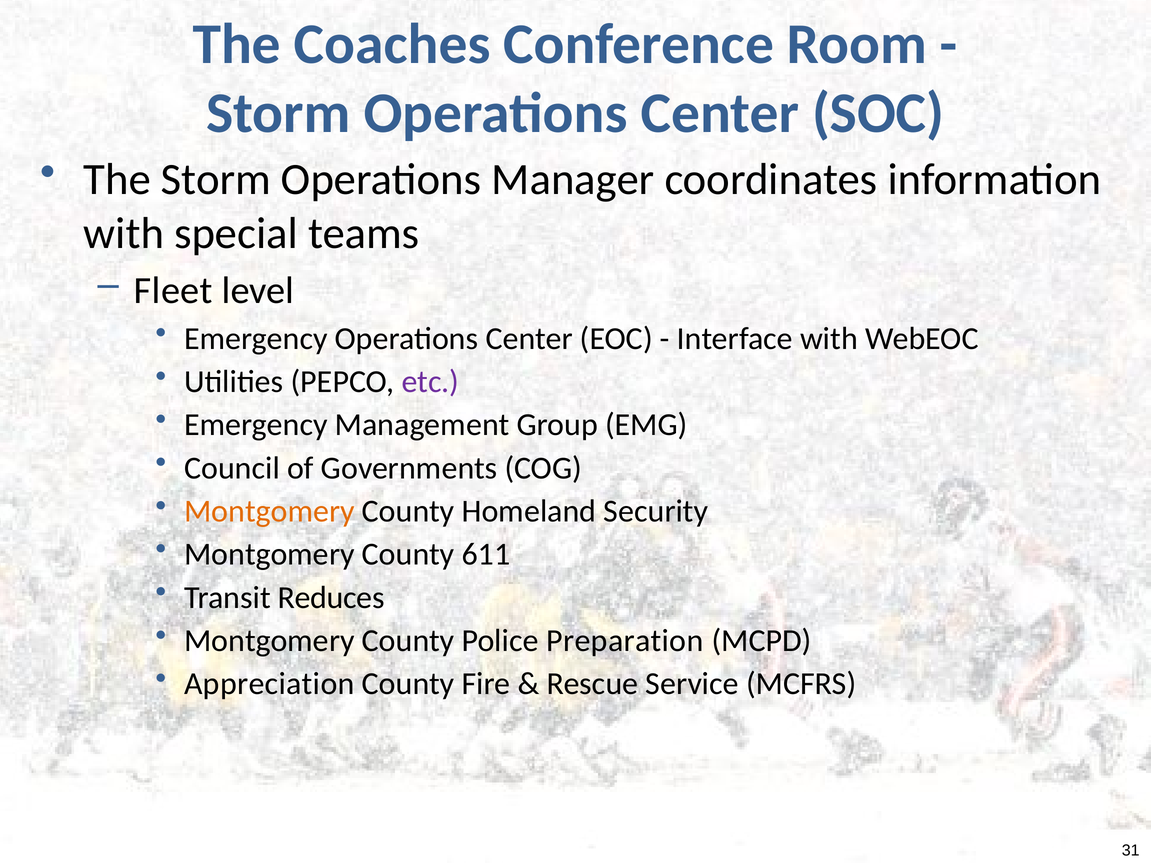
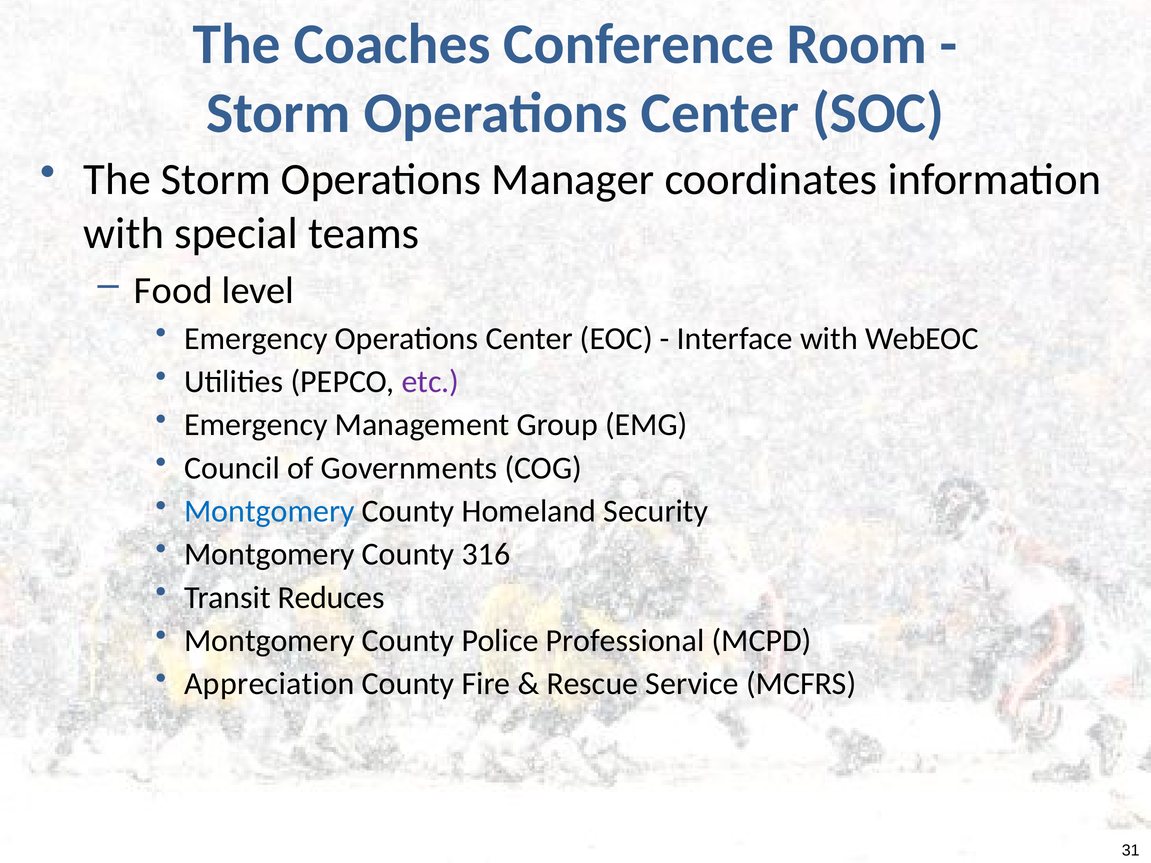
Fleet: Fleet -> Food (173, 290)
Montgomery colour: orange -> blue (269, 511)
611: 611 -> 316 (486, 555)
Preparation: Preparation -> Professional (625, 641)
